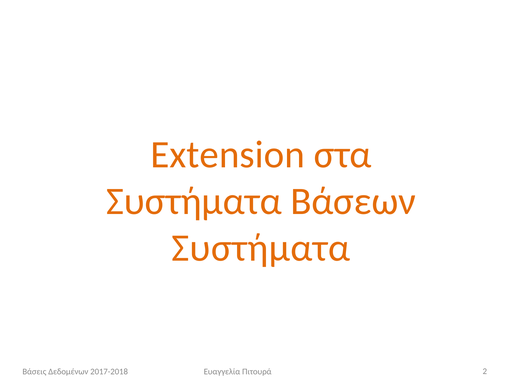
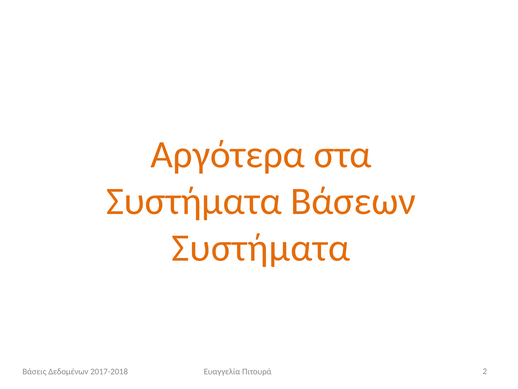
Extension: Extension -> Αργότερα (228, 154)
